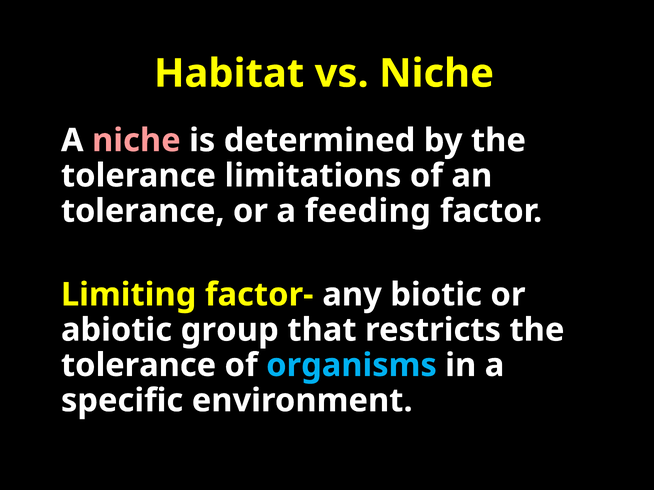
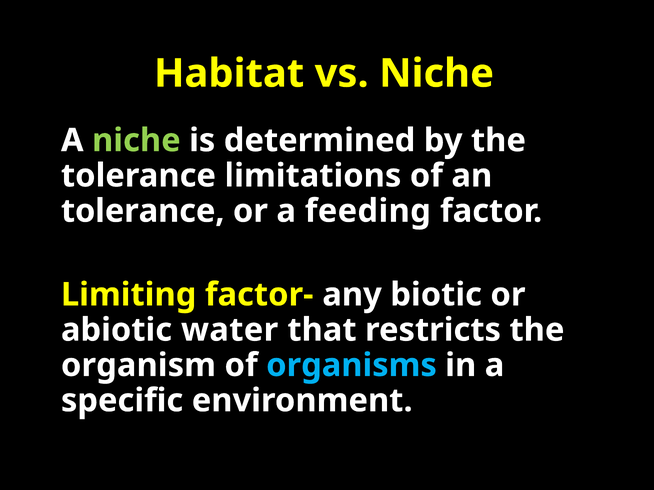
niche colour: pink -> light green (136, 141)
group: group -> water (230, 330)
tolerance: tolerance -> organism (138, 366)
